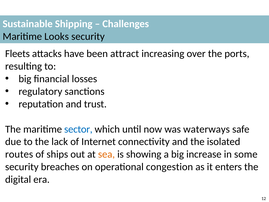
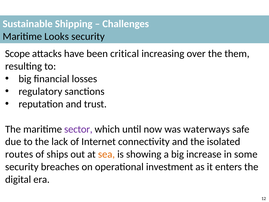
Fleets: Fleets -> Scope (17, 54)
attract: attract -> critical (125, 54)
ports: ports -> them (237, 54)
sector colour: blue -> purple (78, 129)
congestion: congestion -> investment (170, 167)
